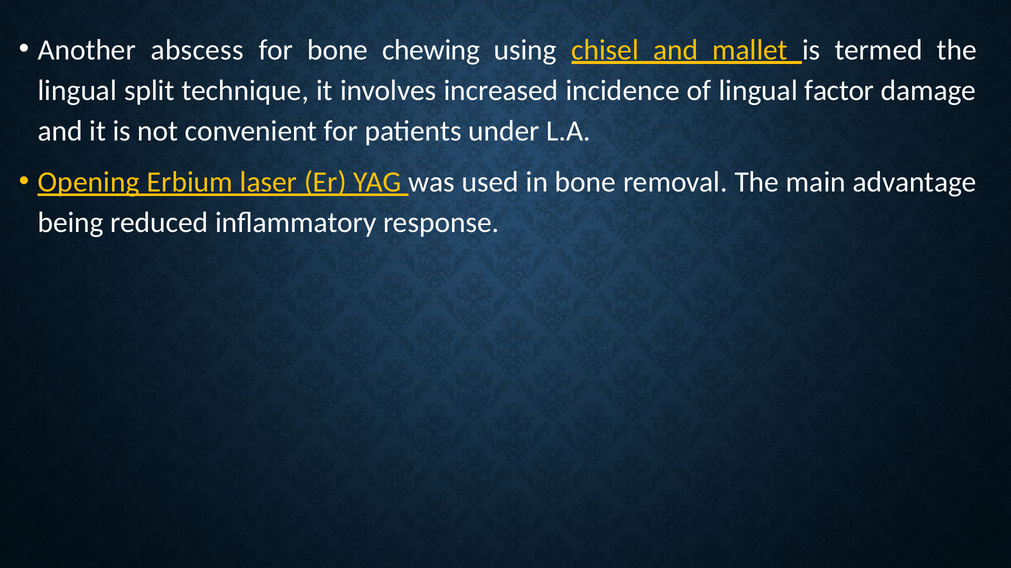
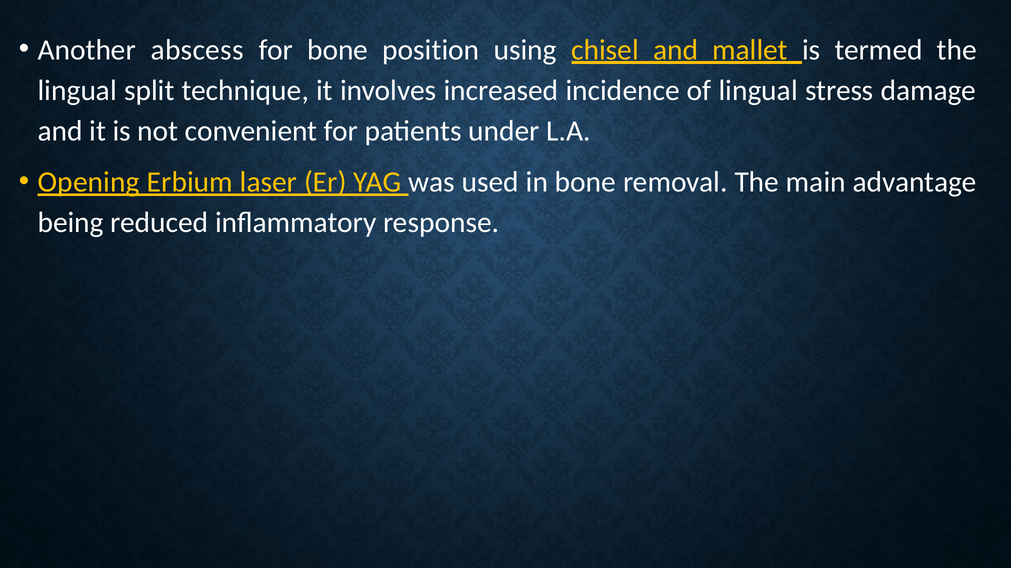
chewing: chewing -> position (431, 50)
factor: factor -> stress (839, 91)
